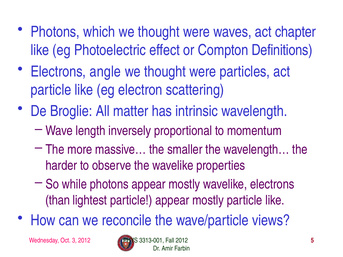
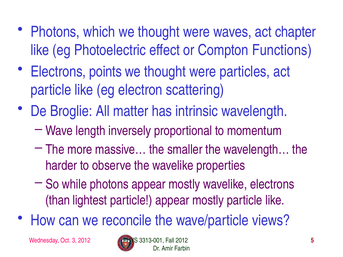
Definitions: Definitions -> Functions (282, 50)
angle: angle -> points (105, 72)
